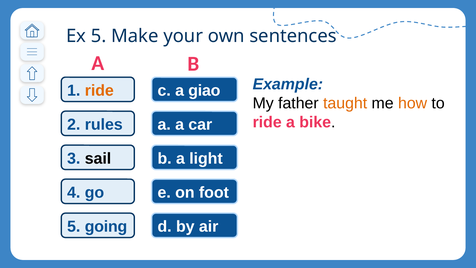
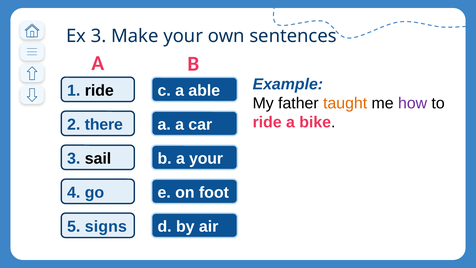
Ex 5: 5 -> 3 (99, 36)
ride colour: orange -> black (99, 90)
giao: giao -> able (204, 90)
how colour: orange -> purple (413, 103)
rules: rules -> there (104, 124)
a light: light -> your (206, 158)
going: going -> signs (106, 226)
